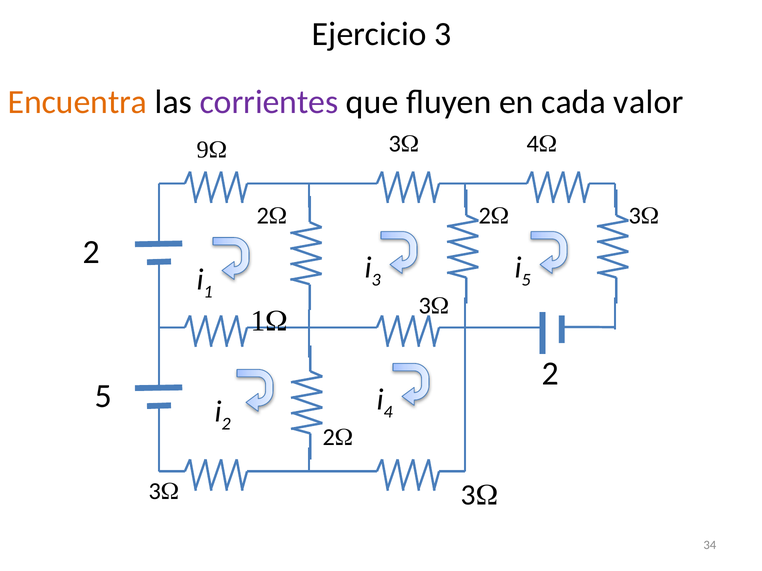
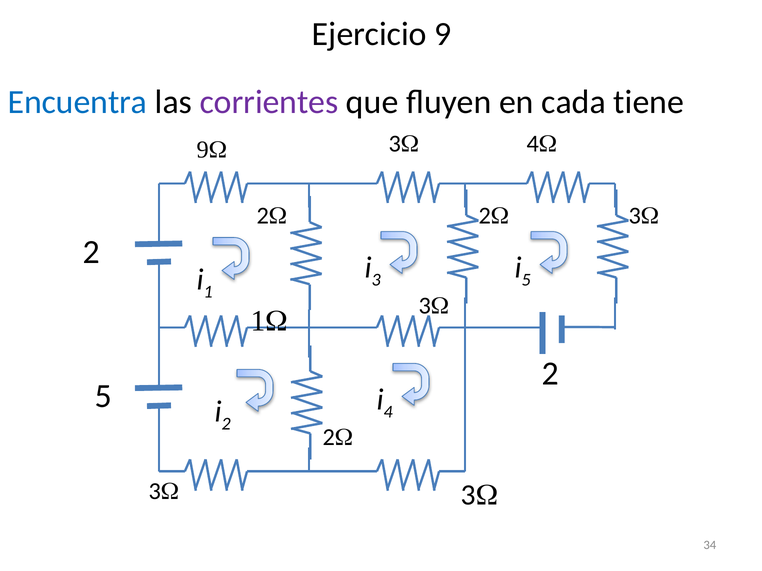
Ejercicio 3: 3 -> 9 (443, 34)
Encuentra colour: orange -> blue (77, 102)
valor: valor -> tiene (649, 102)
